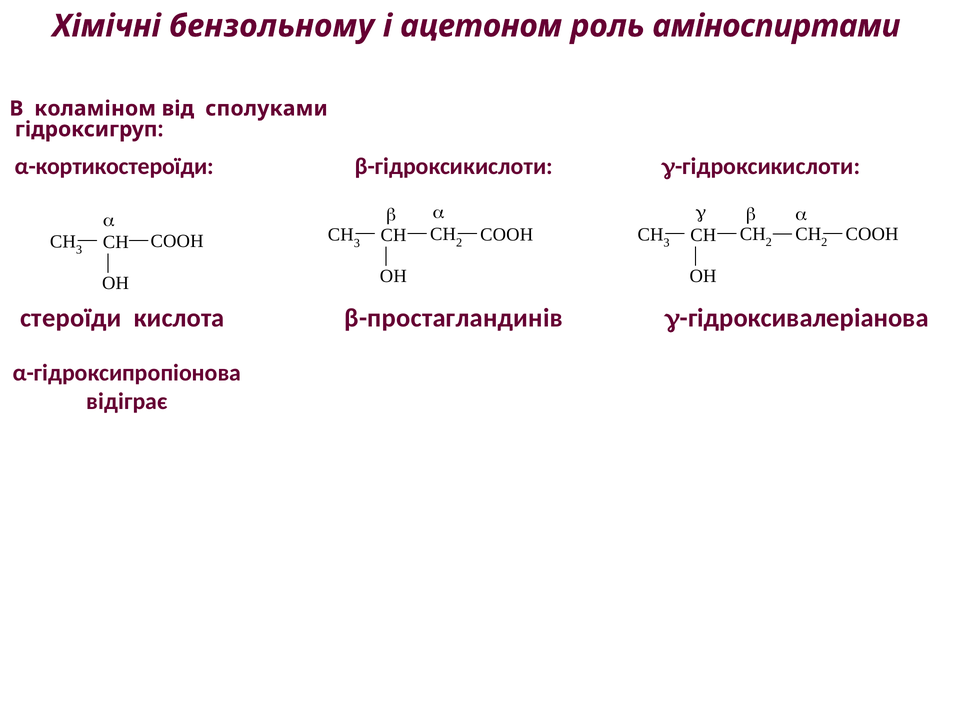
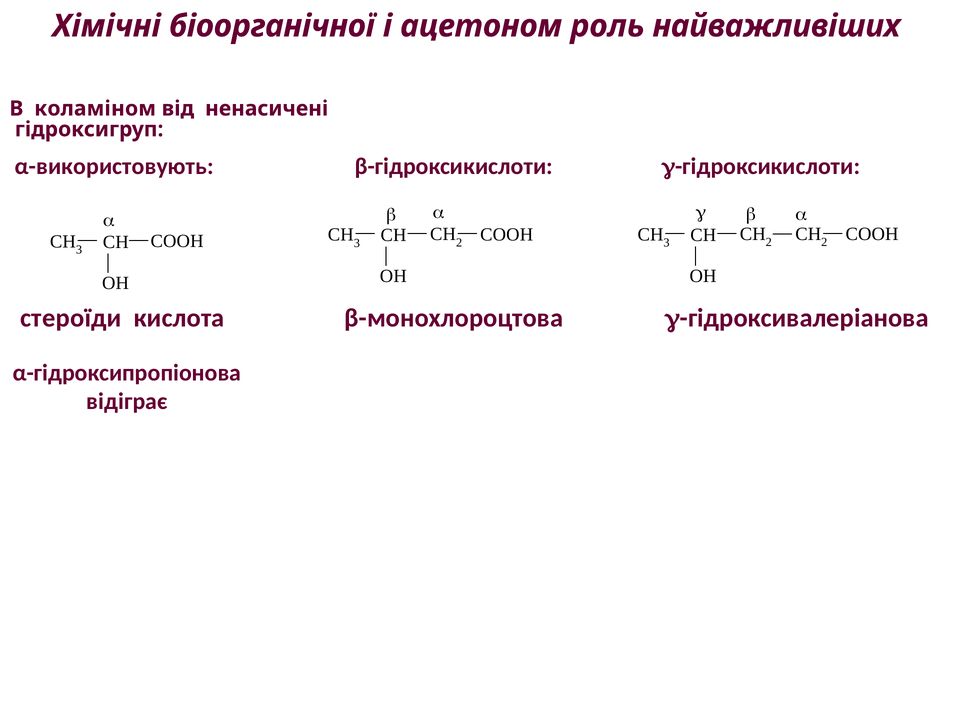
бензольному: бензольному -> біоорганічної (272, 26)
аміноспиртами: аміноспиртами -> найважливіших (777, 26)
сполуками: сполуками -> ненасичені (267, 109)
α-кортикостероїди: α-кортикостероїди -> α-використовують (114, 166)
β-простагландинів: β-простагландинів -> β-монохлороцтова (454, 318)
